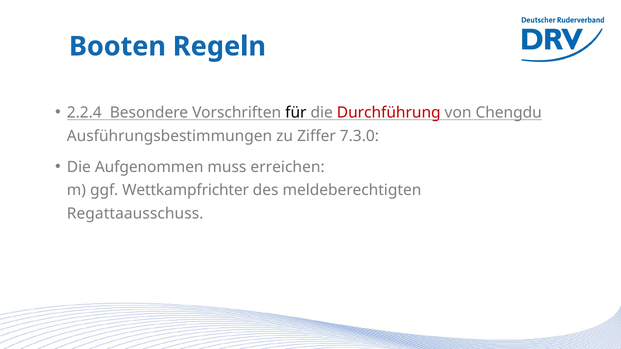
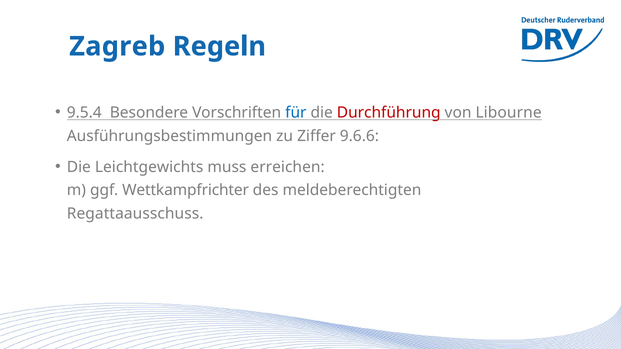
Booten: Booten -> Zagreb (117, 46)
2.2.4: 2.2.4 -> 9.5.4 (84, 113)
für colour: black -> blue (296, 113)
Chengdu: Chengdu -> Libourne (509, 113)
7.3.0: 7.3.0 -> 9.6.6 (359, 136)
Aufgenommen: Aufgenommen -> Leichtgewichts (149, 167)
